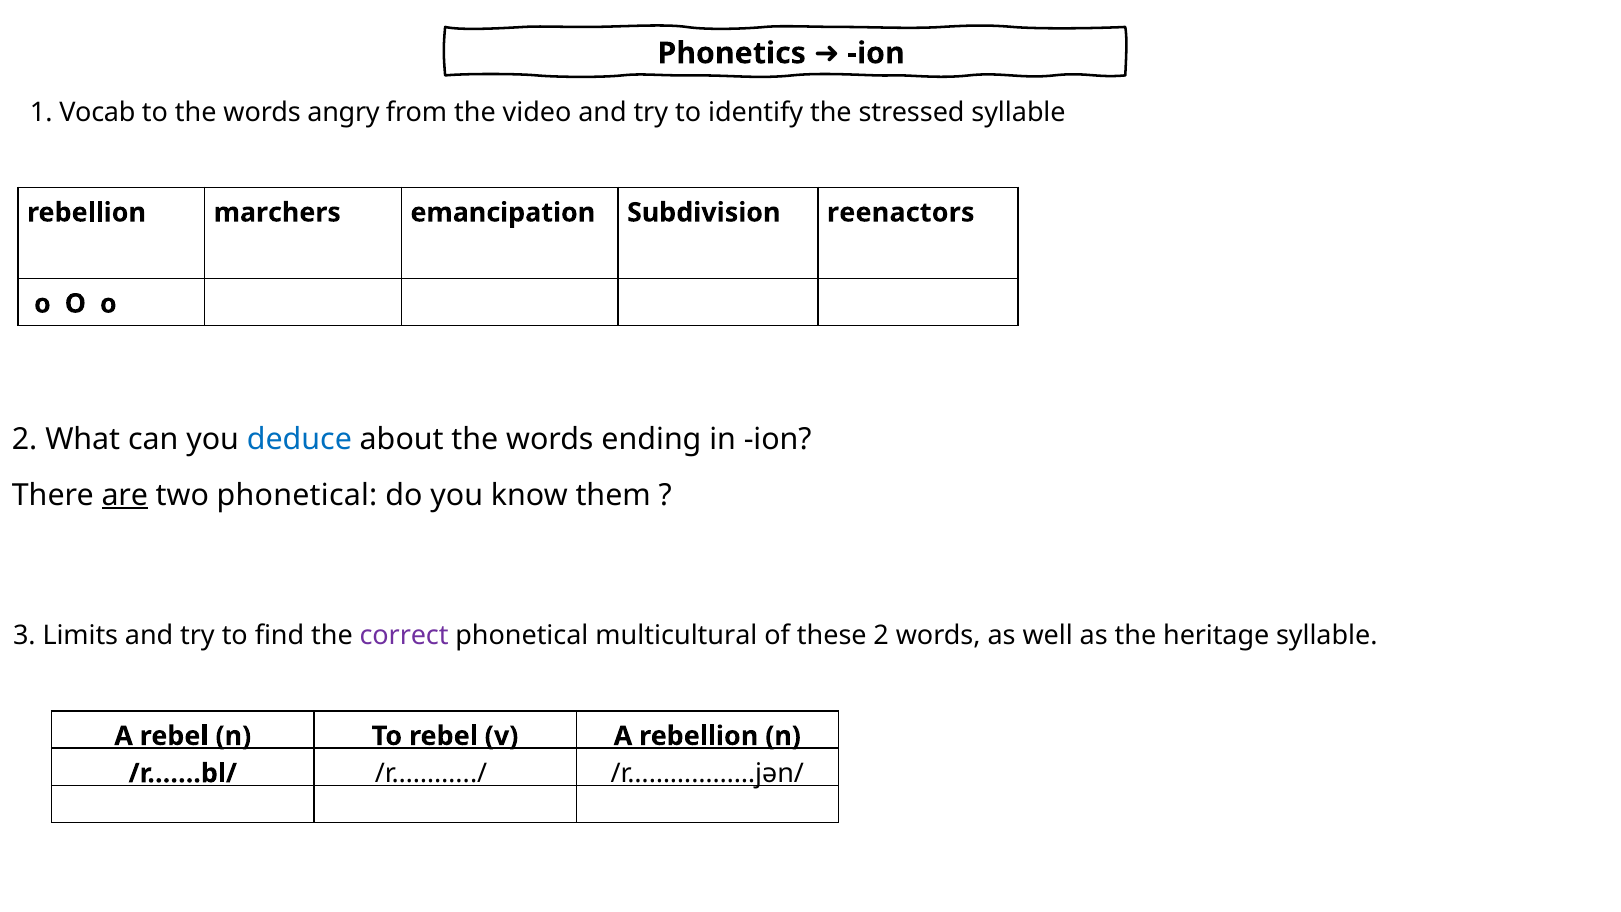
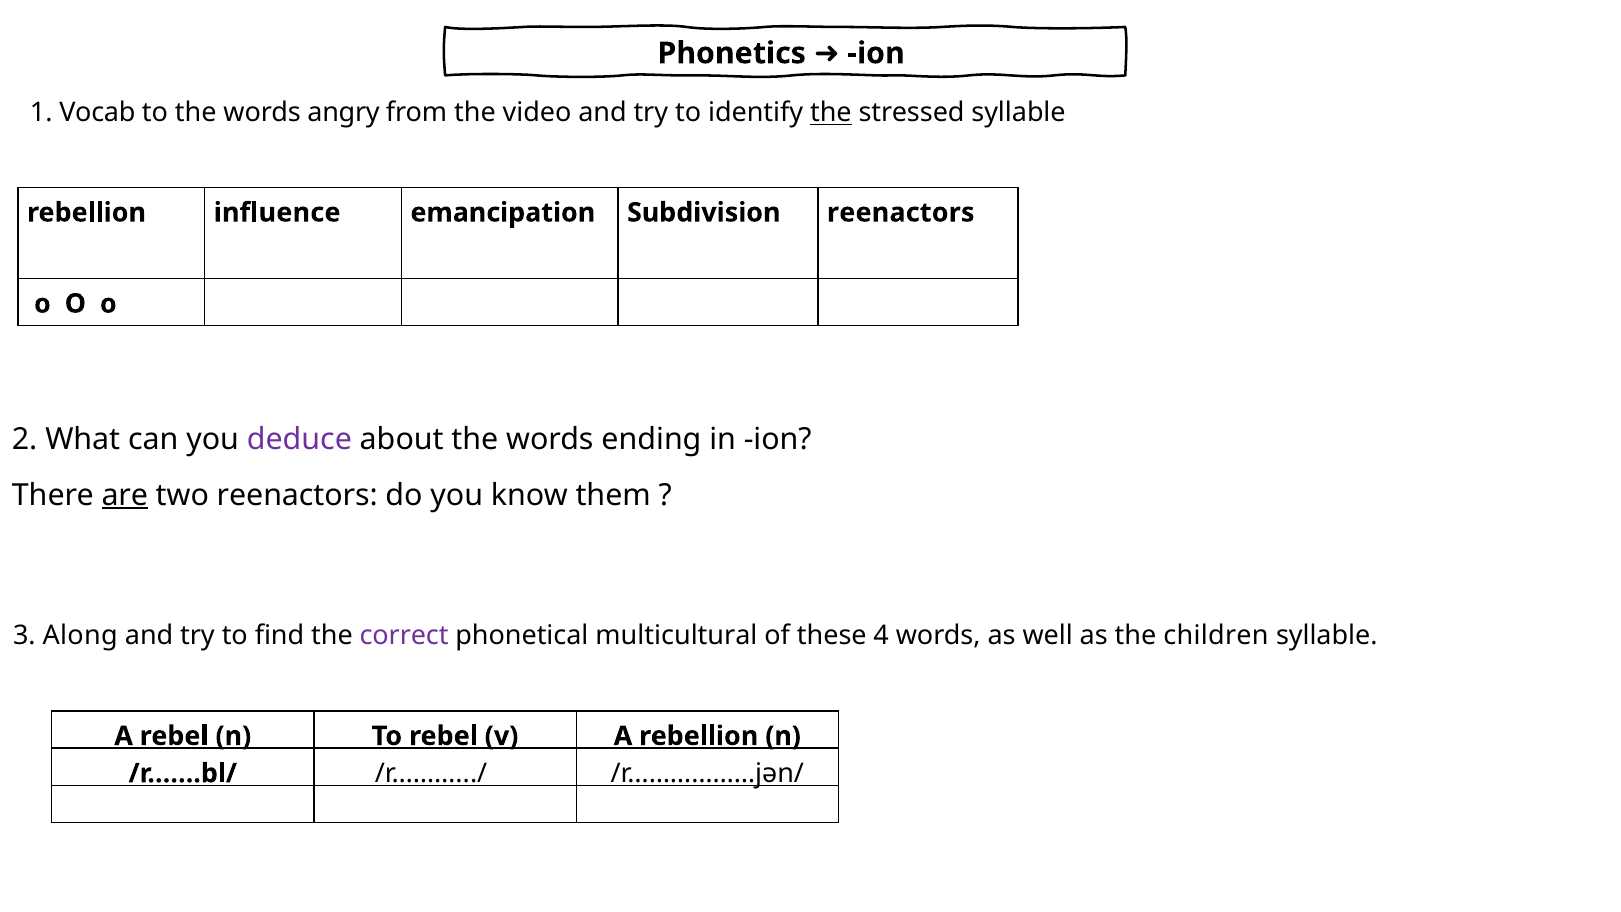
the underline: none -> present (831, 113)
marchers: marchers -> influence (277, 213)
deduce colour: blue -> purple (299, 440)
two phonetical: phonetical -> reenactors (297, 495)
Limits: Limits -> Along (80, 636)
these 2: 2 -> 4 (881, 636)
heritage: heritage -> children (1216, 636)
